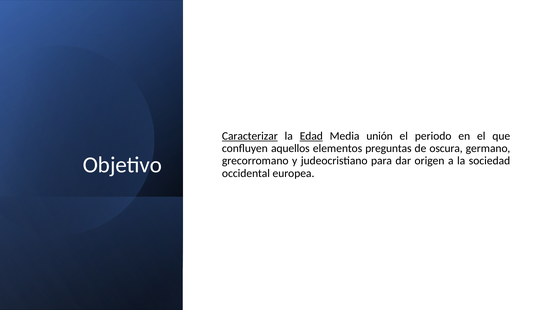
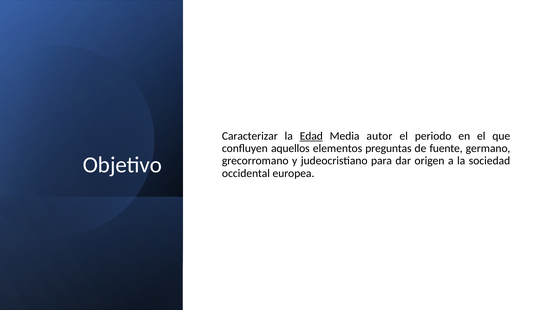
Caracterizar underline: present -> none (250, 136)
unión: unión -> autor (379, 136)
oscura: oscura -> fuente (446, 149)
